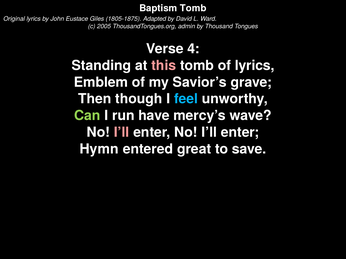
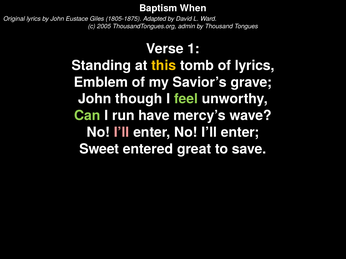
Baptism Tomb: Tomb -> When (193, 8)
4: 4 -> 1 (194, 49)
this colour: pink -> yellow (164, 66)
Then: Then -> John (95, 99)
feel colour: light blue -> light green (186, 99)
Hymn: Hymn -> Sweet (99, 149)
